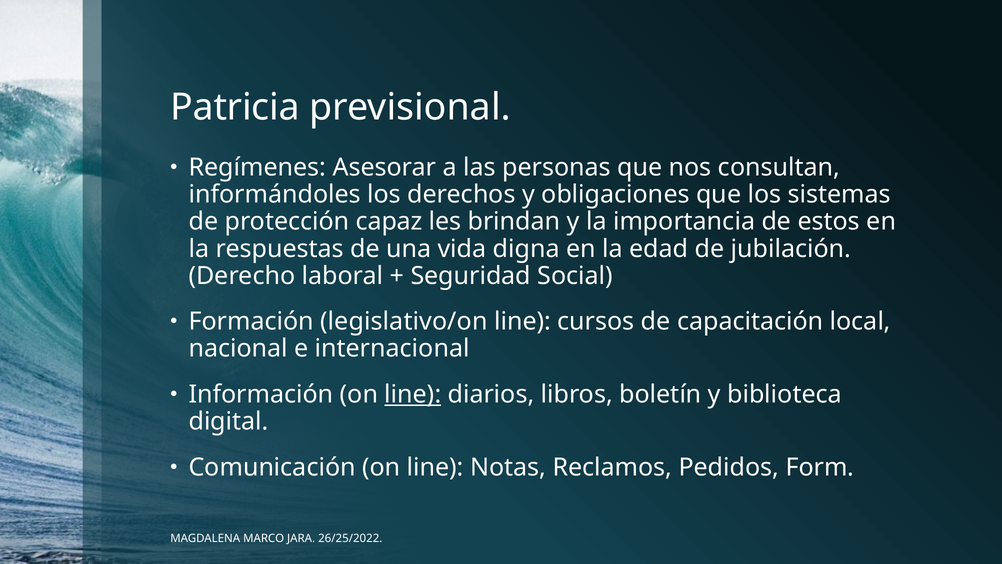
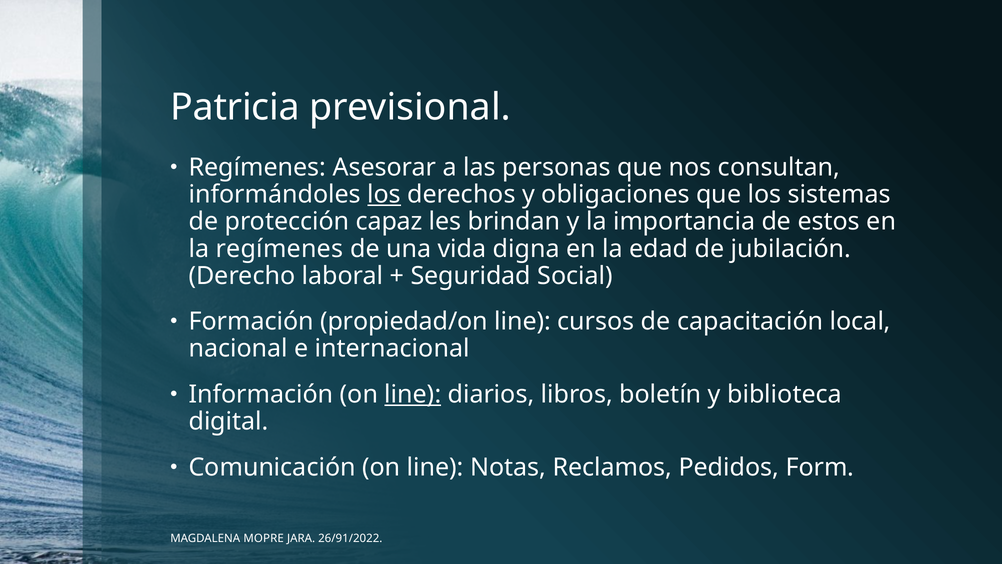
los underline: none -> present (384, 195)
la respuestas: respuestas -> regímenes (279, 249)
legislativo/on: legislativo/on -> propiedad/on (404, 322)
MARCO: MARCO -> MOPRE (264, 538)
26/25/2022: 26/25/2022 -> 26/91/2022 (350, 538)
